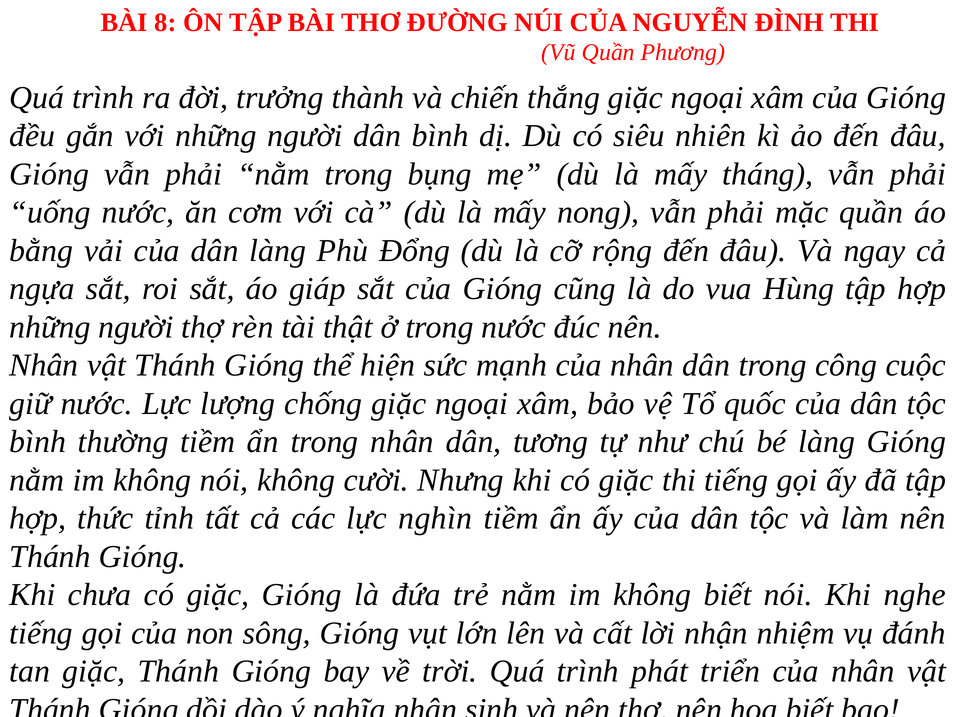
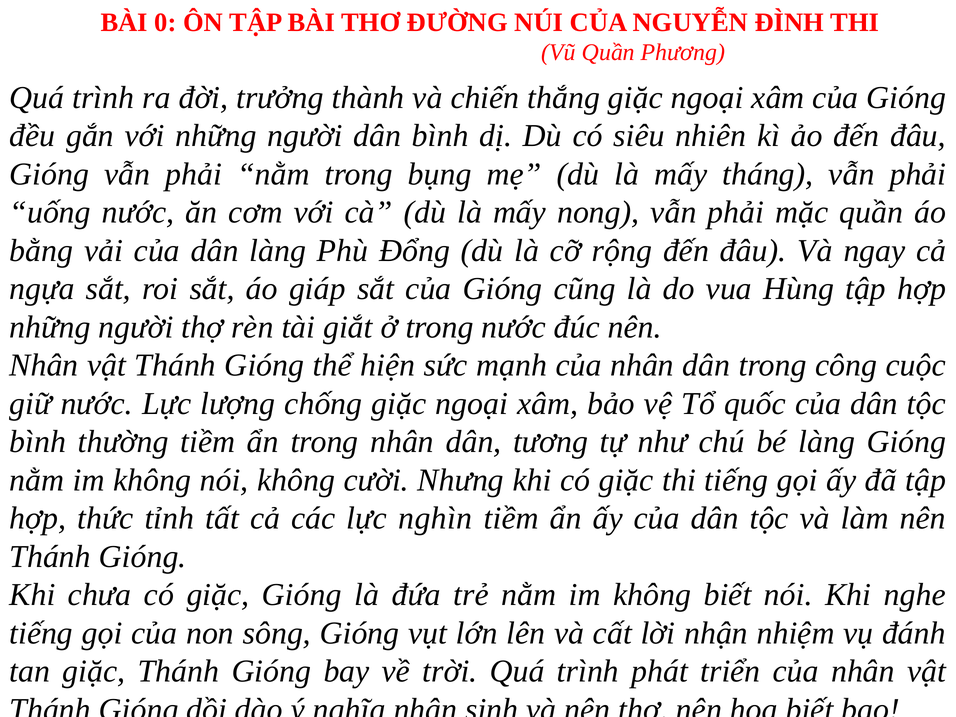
8: 8 -> 0 (165, 23)
thật: thật -> giắt (348, 327)
